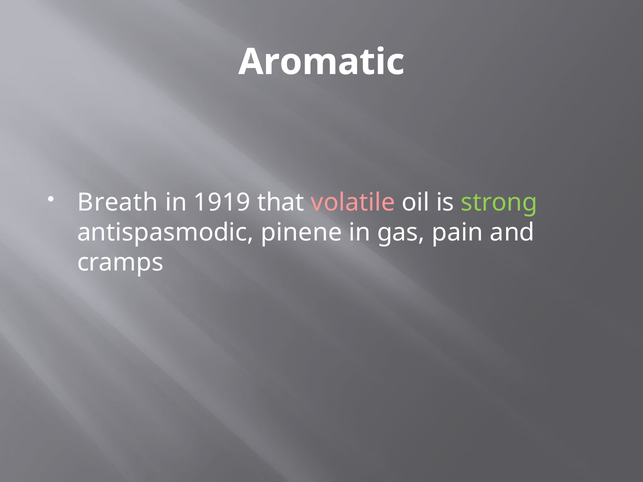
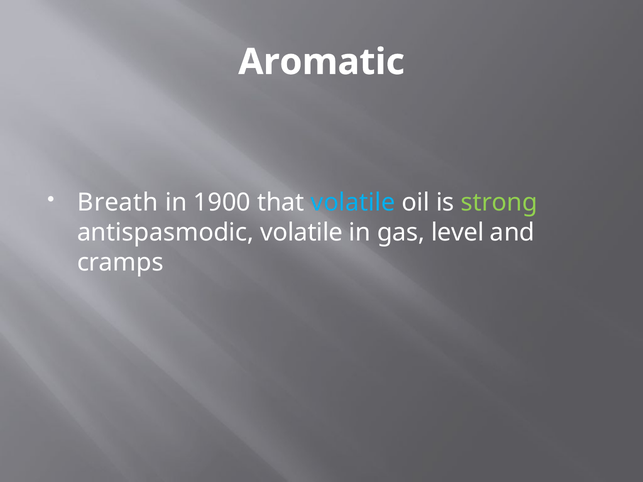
1919: 1919 -> 1900 (222, 203)
volatile colour: pink -> light blue (353, 203)
antispasmodic pinene: pinene -> volatile (302, 233)
pain: pain -> level (458, 233)
